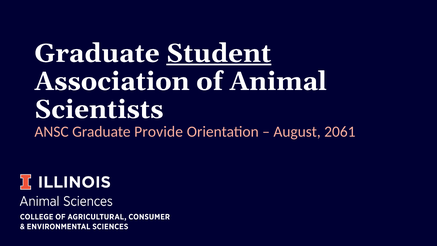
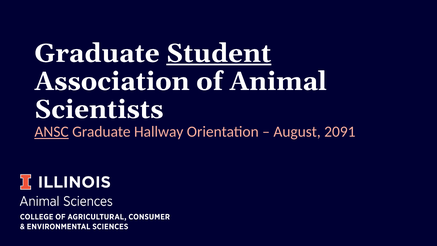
ANSC underline: none -> present (52, 132)
Provide: Provide -> Hallway (159, 132)
2061: 2061 -> 2091 (340, 132)
